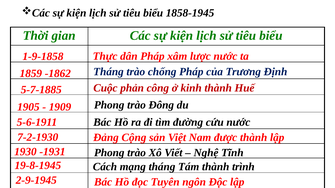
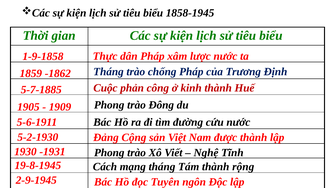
7-2-1930: 7-2-1930 -> 5-2-1930 (38, 137)
trình: trình -> rộng (243, 167)
